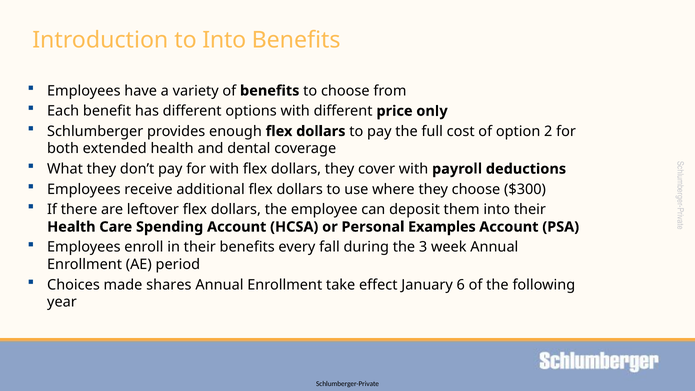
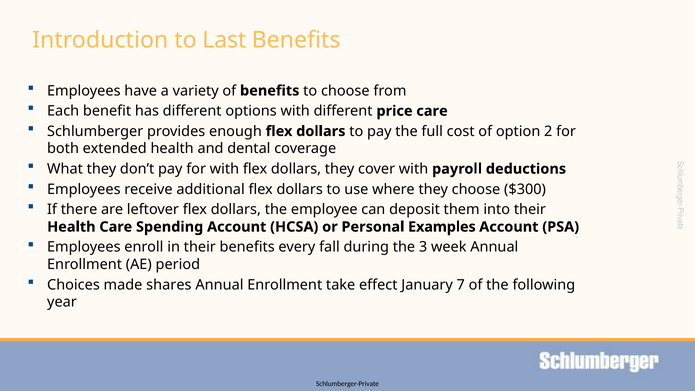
to Into: Into -> Last (224, 40)
price only: only -> care (432, 111)
6: 6 -> 7 (461, 285)
